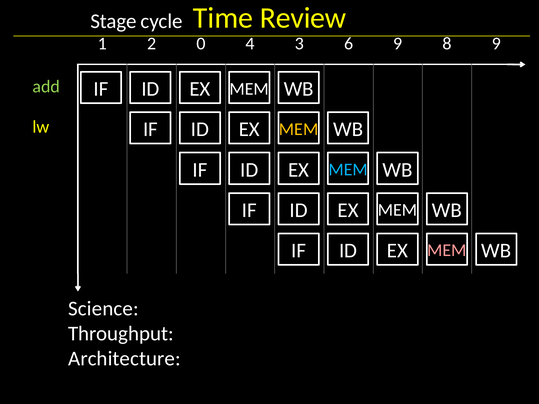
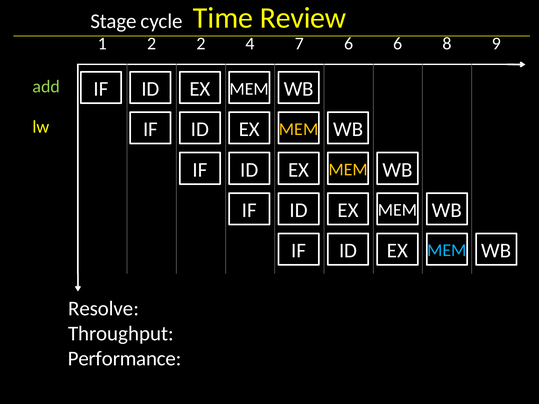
2 0: 0 -> 2 (201, 44)
3: 3 -> 7 (299, 44)
6 9: 9 -> 6 (398, 44)
MEM colour: light blue -> yellow (348, 170)
MEM colour: pink -> light blue (447, 251)
Science: Science -> Resolve (104, 309)
Architecture: Architecture -> Performance (125, 359)
